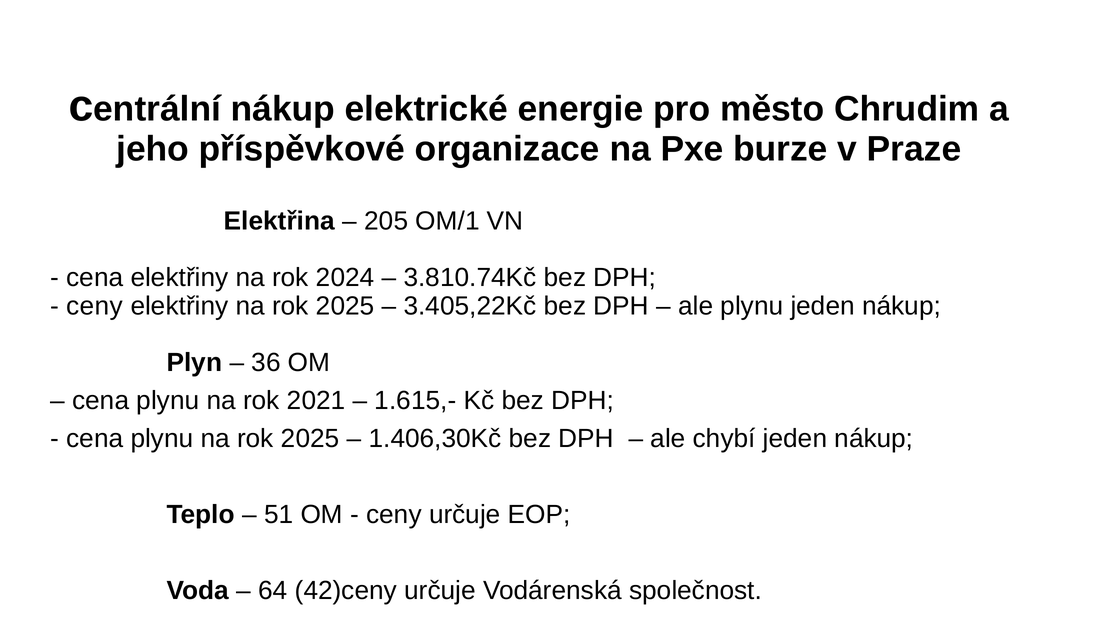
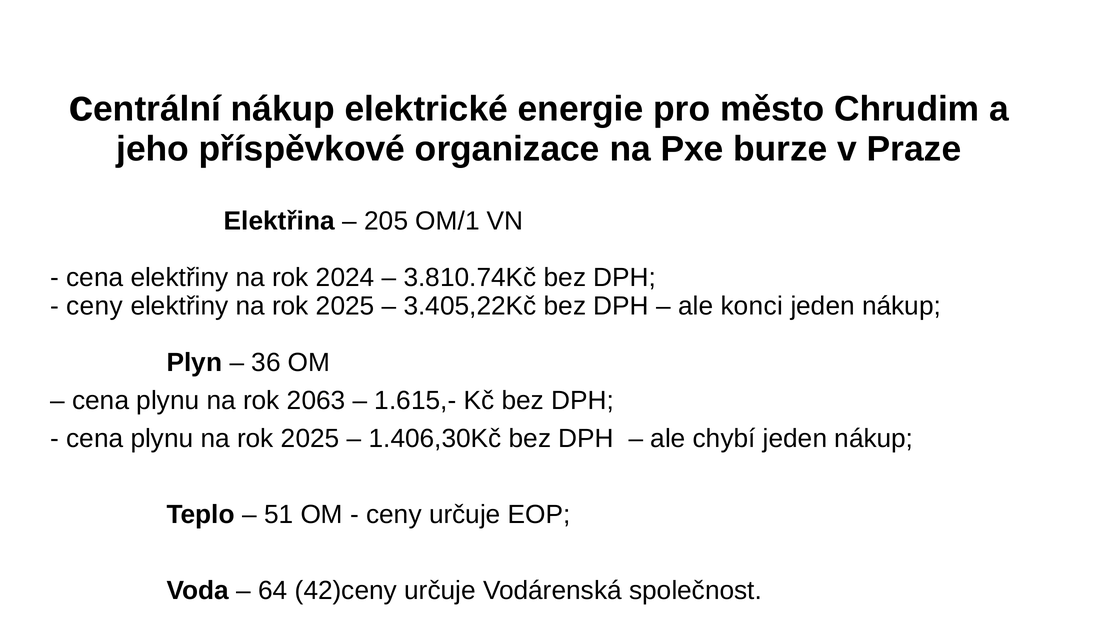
ale plynu: plynu -> konci (752, 306)
2021: 2021 -> 2063 (316, 401)
